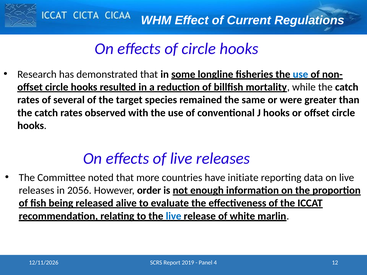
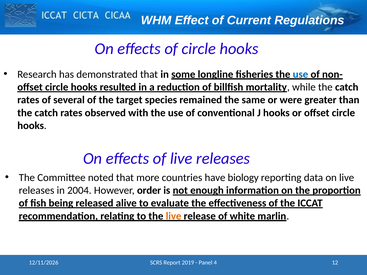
initiate: initiate -> biology (243, 178)
2056: 2056 -> 2004 (79, 191)
live colour: blue -> orange (174, 216)
